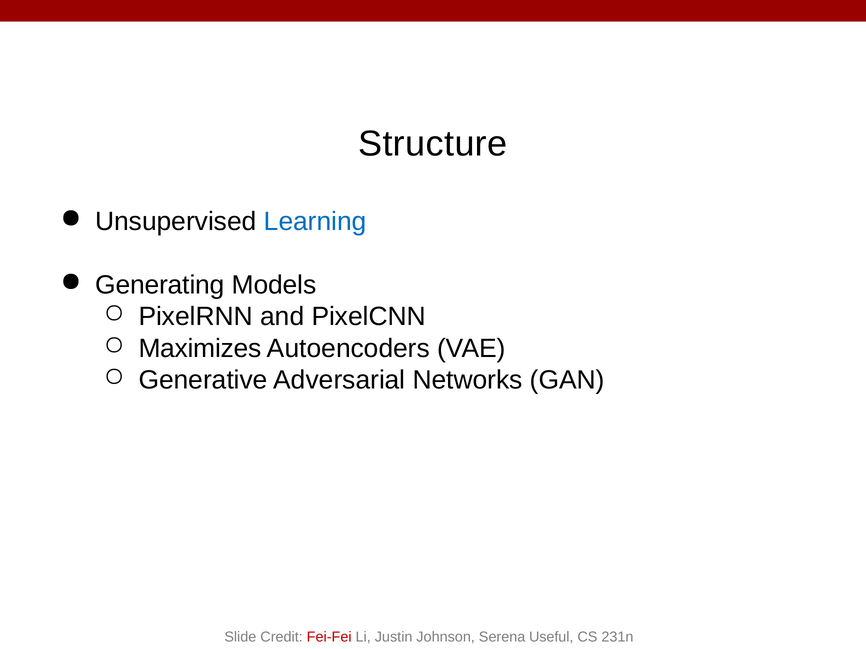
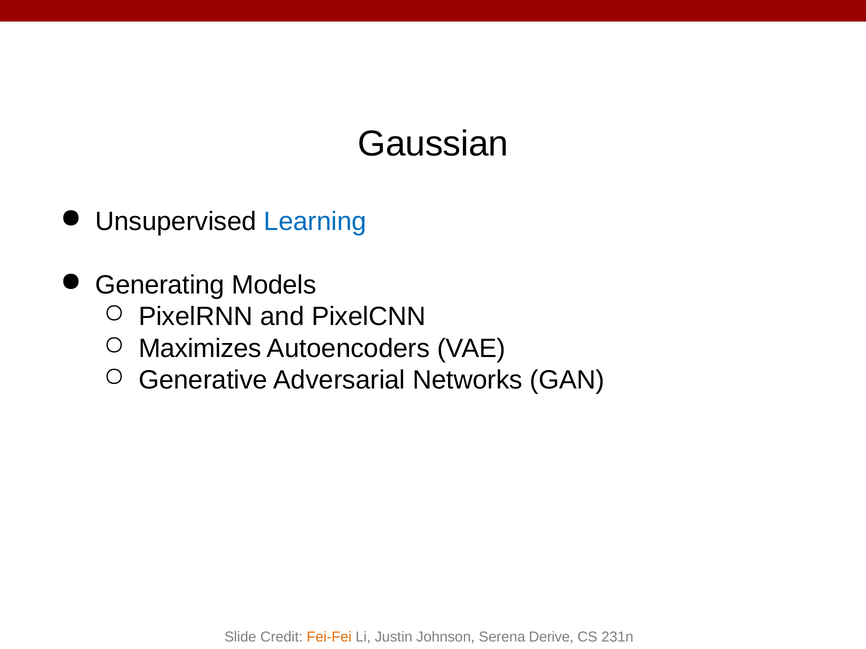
Structure: Structure -> Gaussian (433, 144)
Fei-Fei colour: red -> orange (329, 637)
Useful: Useful -> Derive (551, 637)
